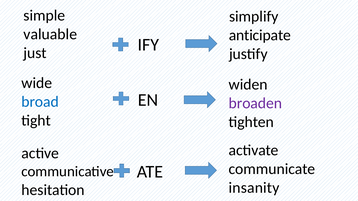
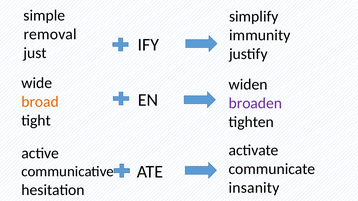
valuable: valuable -> removal (50, 34)
anticipate: anticipate -> immunity (260, 35)
broad colour: blue -> orange (40, 102)
